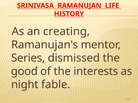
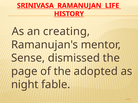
Series: Series -> Sense (28, 58)
good: good -> page (24, 72)
interests: interests -> adopted (96, 72)
